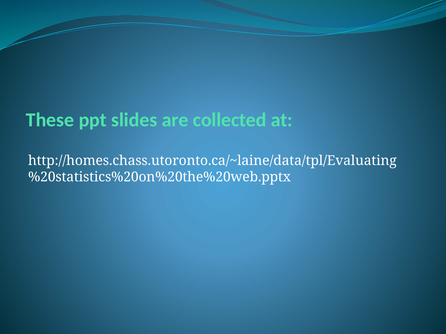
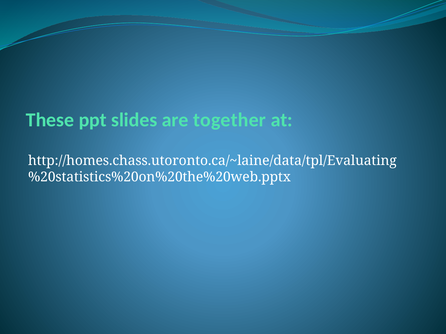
collected: collected -> together (230, 120)
